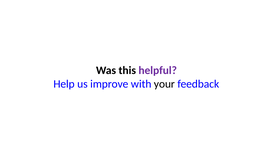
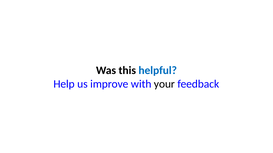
helpful colour: purple -> blue (158, 71)
